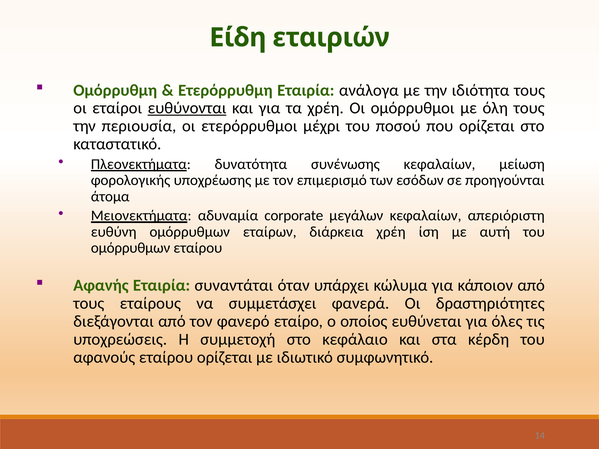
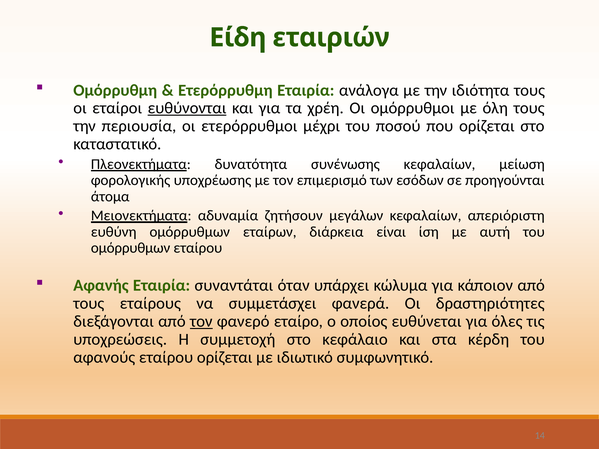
corporate: corporate -> ζητήσουν (294, 216)
διάρκεια χρέη: χρέη -> είναι (391, 232)
τον underline: none -> present (201, 321)
